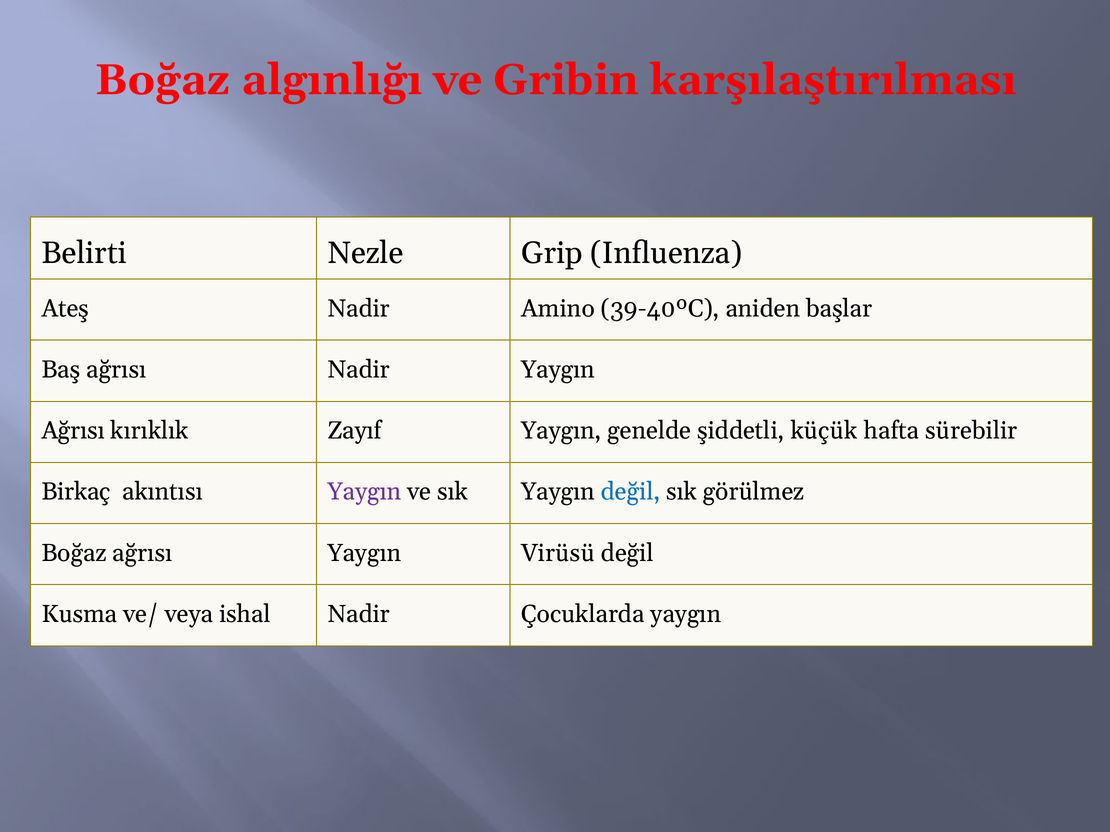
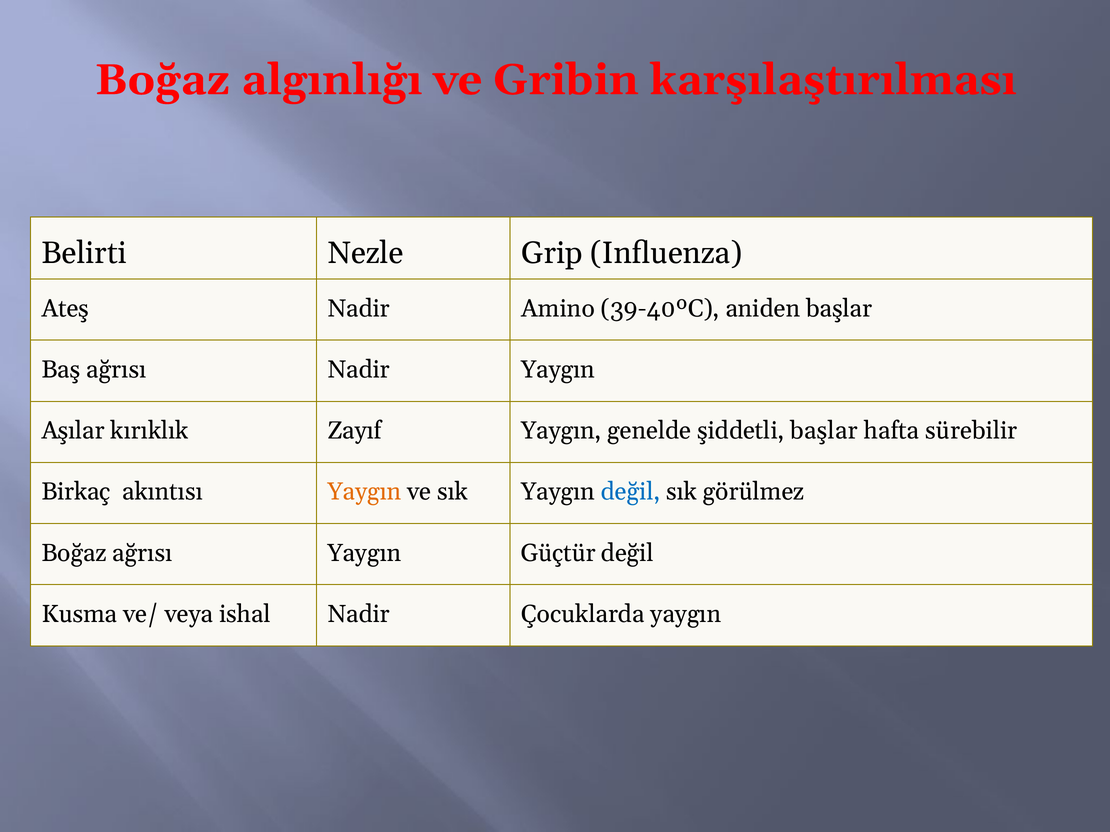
Ağrısı: Ağrısı -> Aşılar (73, 431)
şiddetli küçük: küçük -> başlar (824, 431)
Yaygın colour: purple -> orange (364, 492)
Virüsü: Virüsü -> Güçtür (558, 553)
